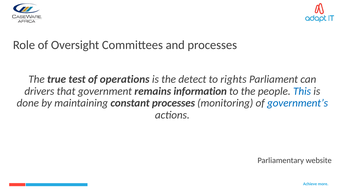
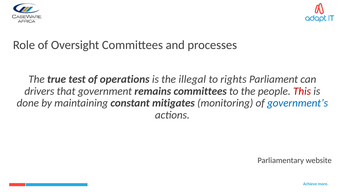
detect: detect -> illegal (192, 79)
remains information: information -> committees (200, 91)
This colour: blue -> red (302, 91)
constant processes: processes -> mitigates (173, 103)
